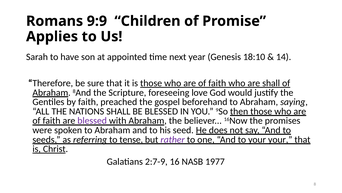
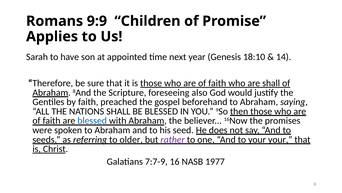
love: love -> also (199, 92)
blessed colour: purple -> blue (92, 120)
tense: tense -> older (131, 139)
2:7-9: 2:7-9 -> 7:7-9 (156, 161)
